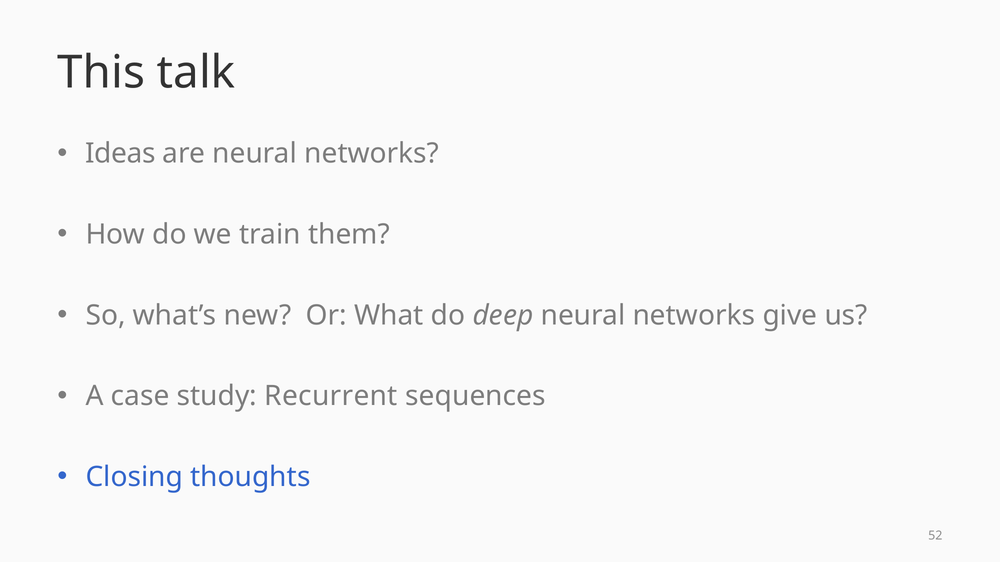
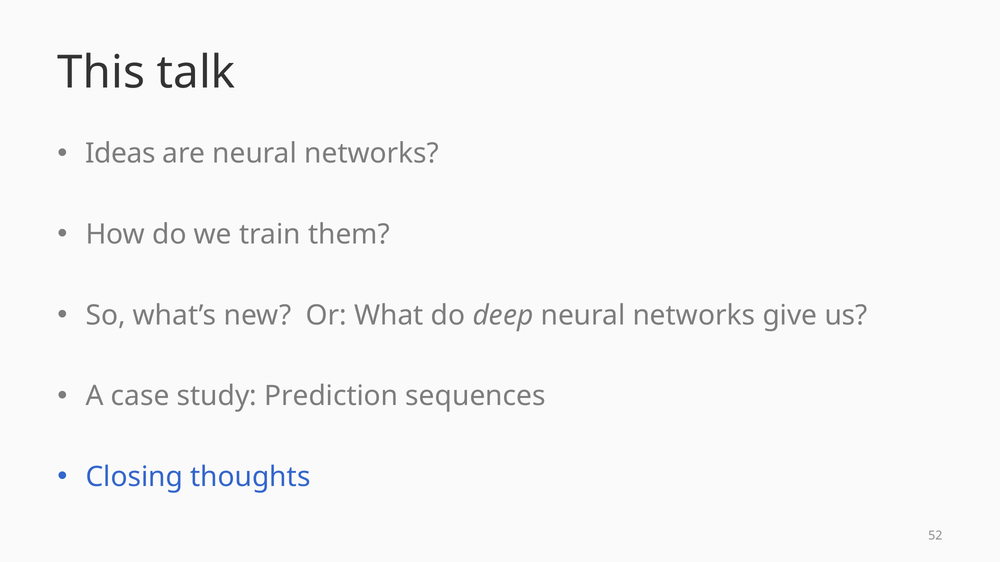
Recurrent: Recurrent -> Prediction (331, 397)
